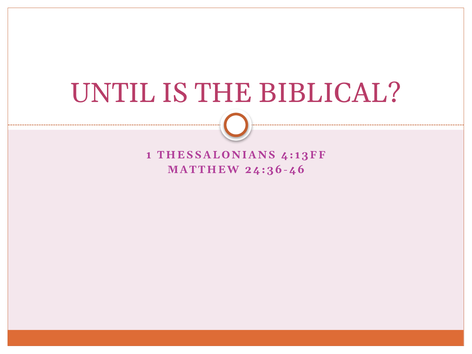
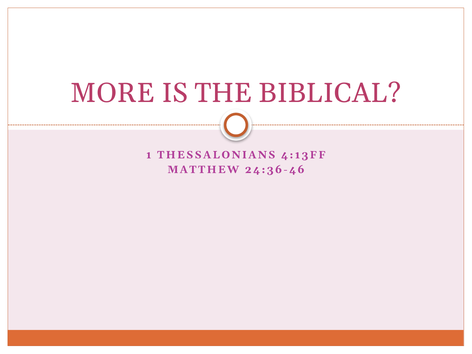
UNTIL: UNTIL -> MORE (113, 93)
